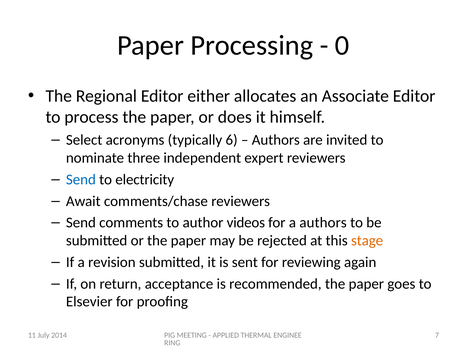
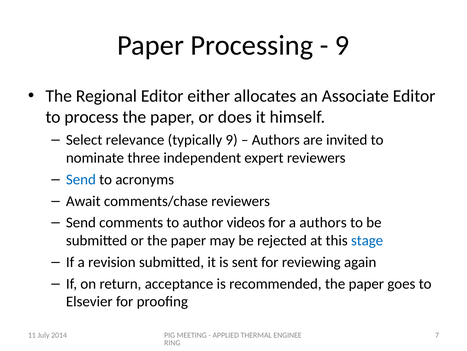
0: 0 -> 9 (342, 45)
acronyms: acronyms -> relevance (135, 140)
typically 6: 6 -> 9 (232, 140)
electricity: electricity -> acronyms (145, 179)
stage colour: orange -> blue (367, 240)
